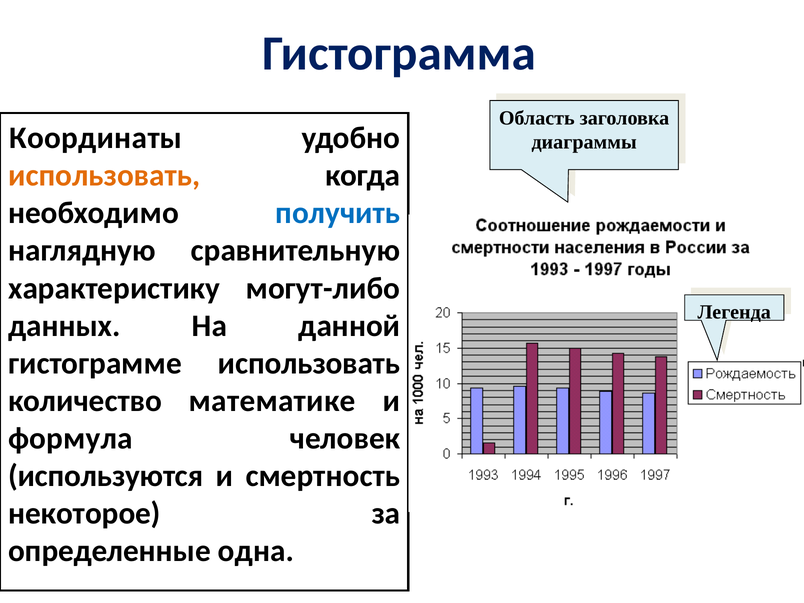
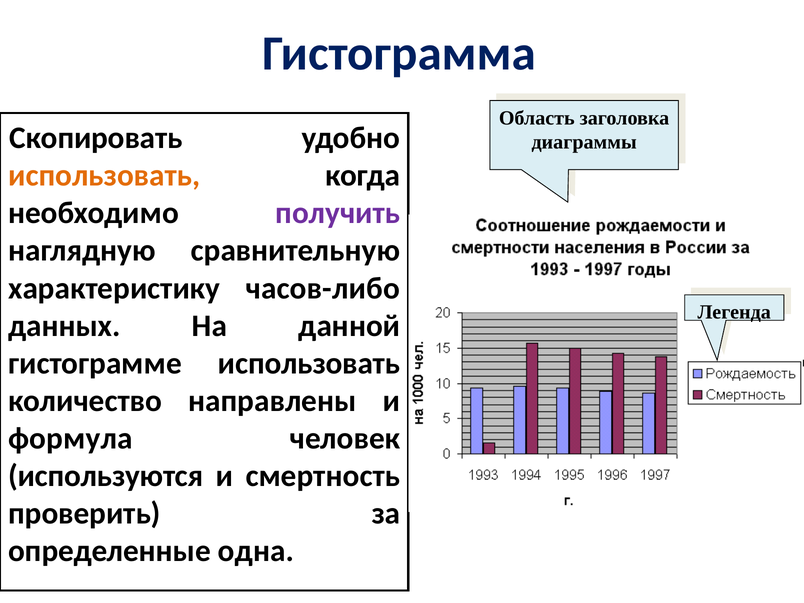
Координаты: Координаты -> Скопировать (96, 138)
получить colour: blue -> purple (338, 213)
могут-либо: могут-либо -> часов-либо (323, 288)
математике: математике -> направлены (272, 401)
некоторое: некоторое -> проверить (84, 513)
